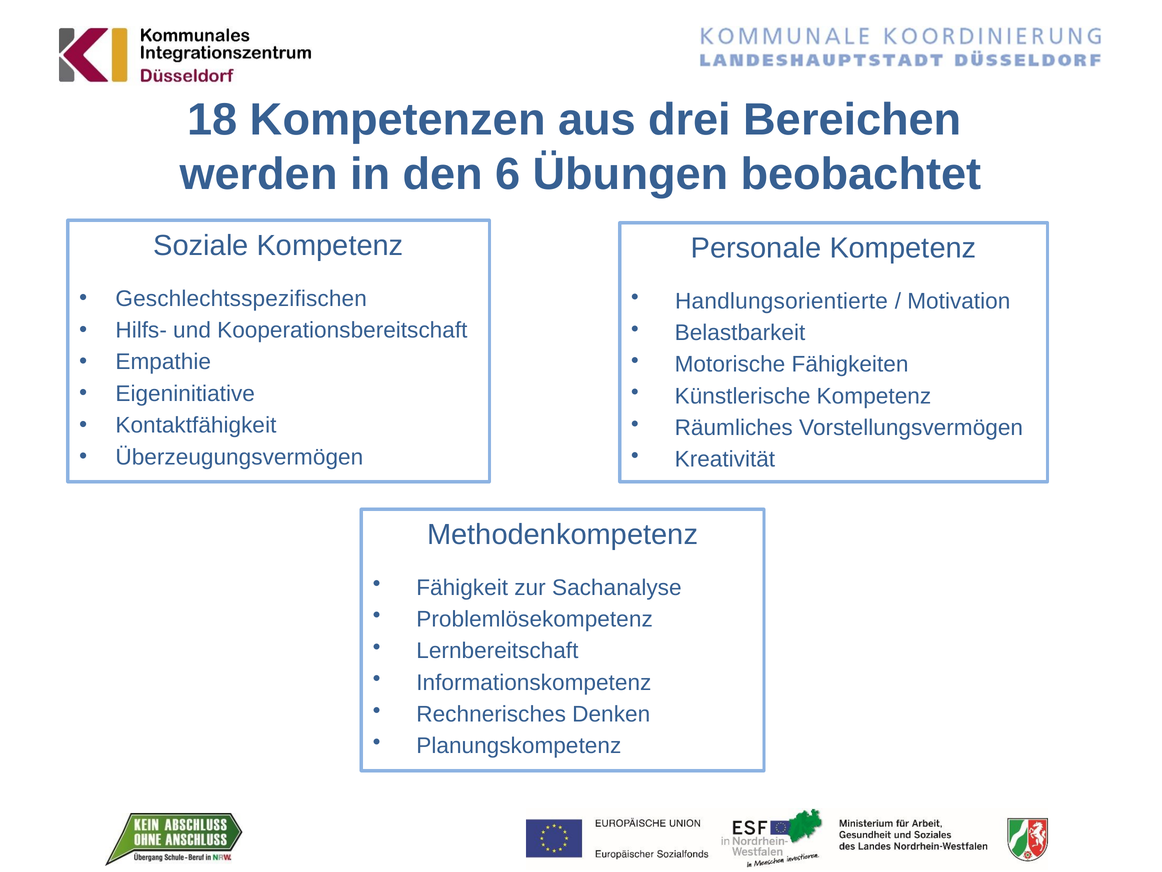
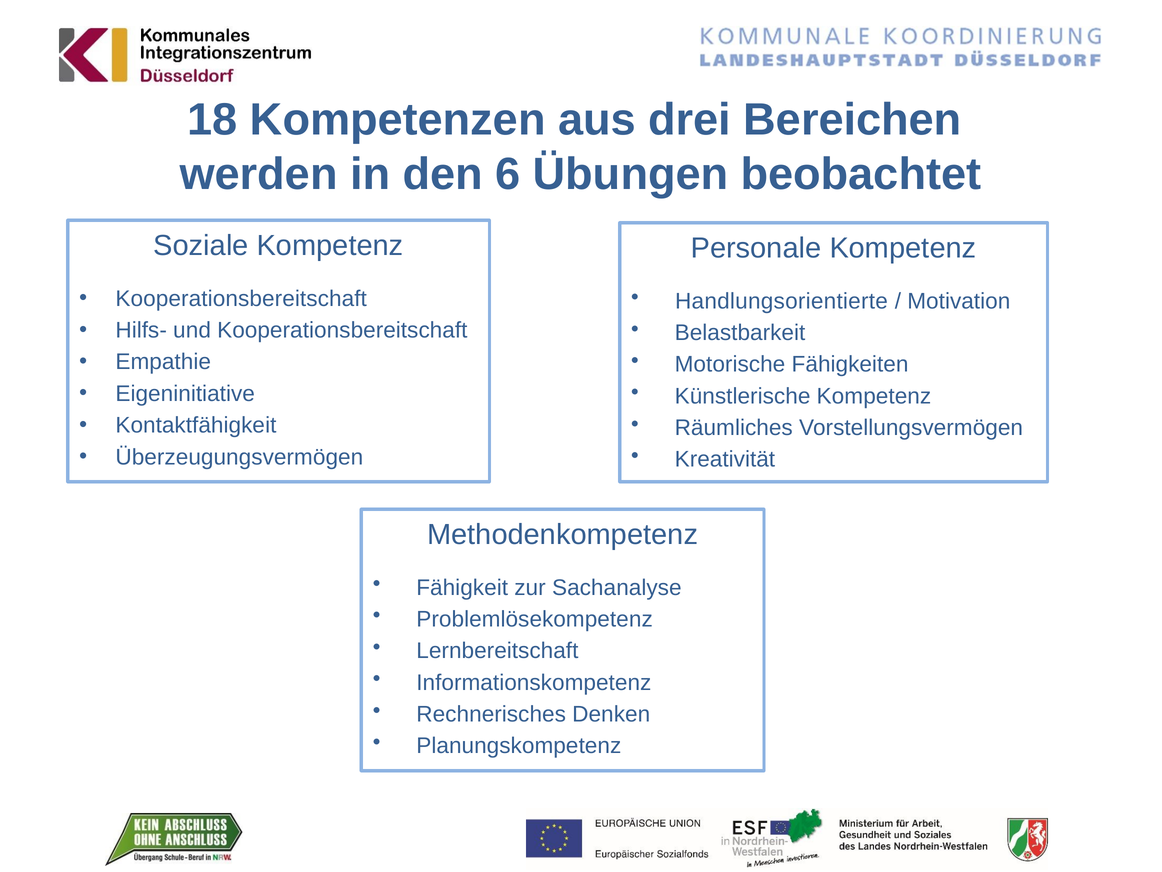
Geschlechtsspezifischen: Geschlechtsspezifischen -> Kooperationsbereitschaft (241, 299)
